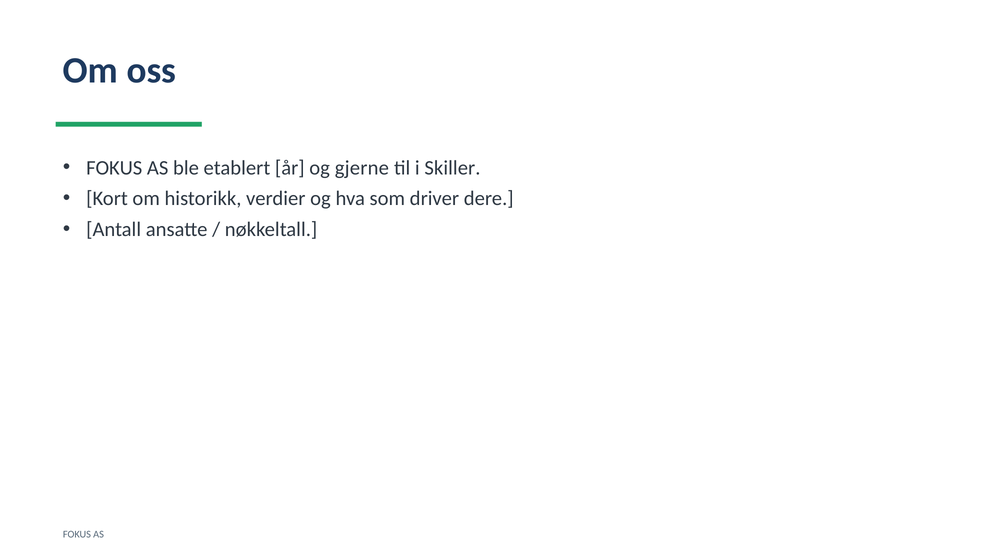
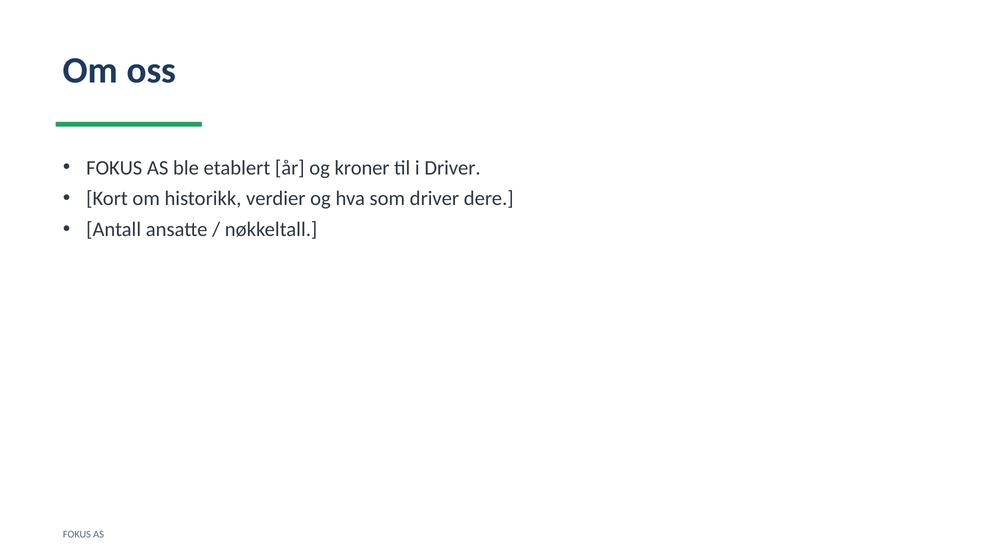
gjerne: gjerne -> kroner (362, 168)
i Skiller: Skiller -> Driver (453, 168)
